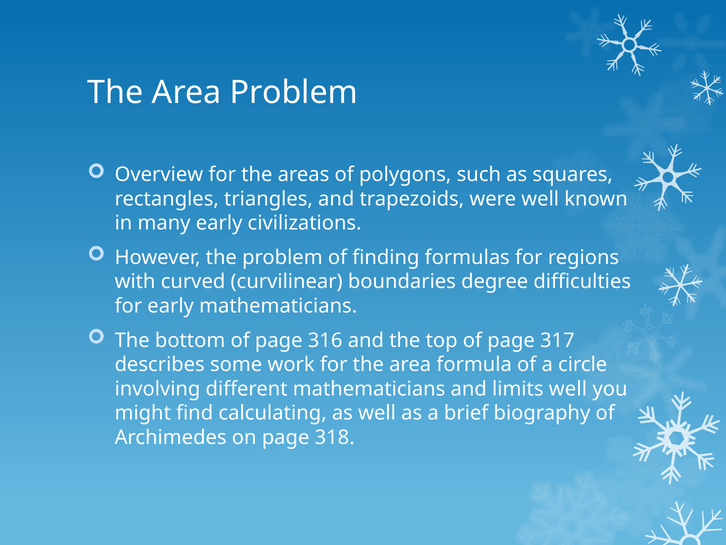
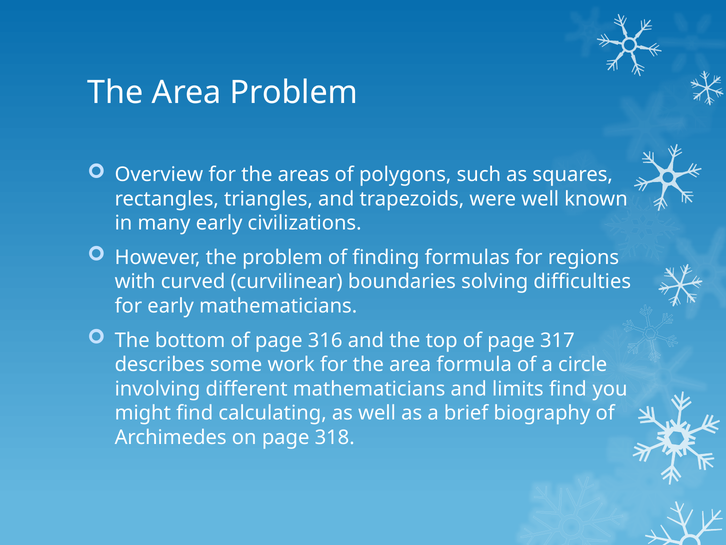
degree: degree -> solving (495, 281)
limits well: well -> find (568, 389)
